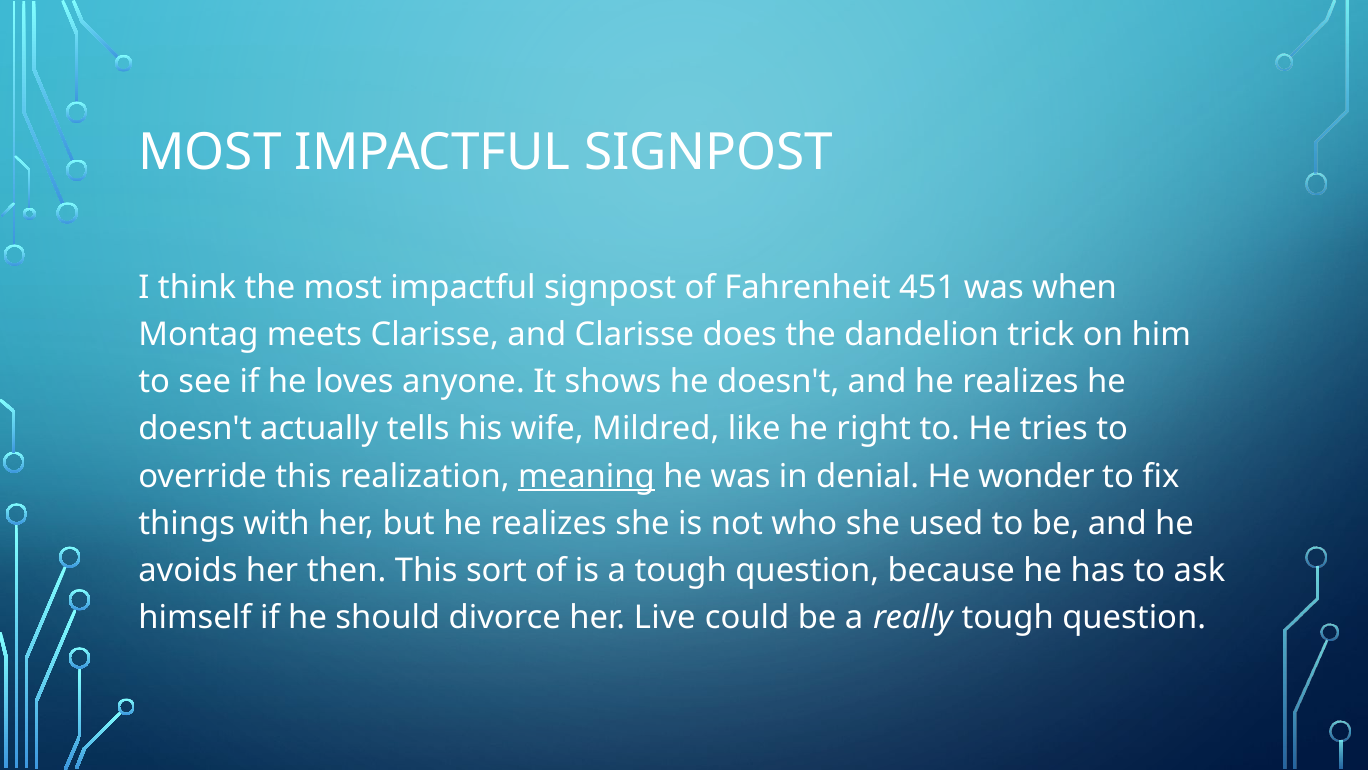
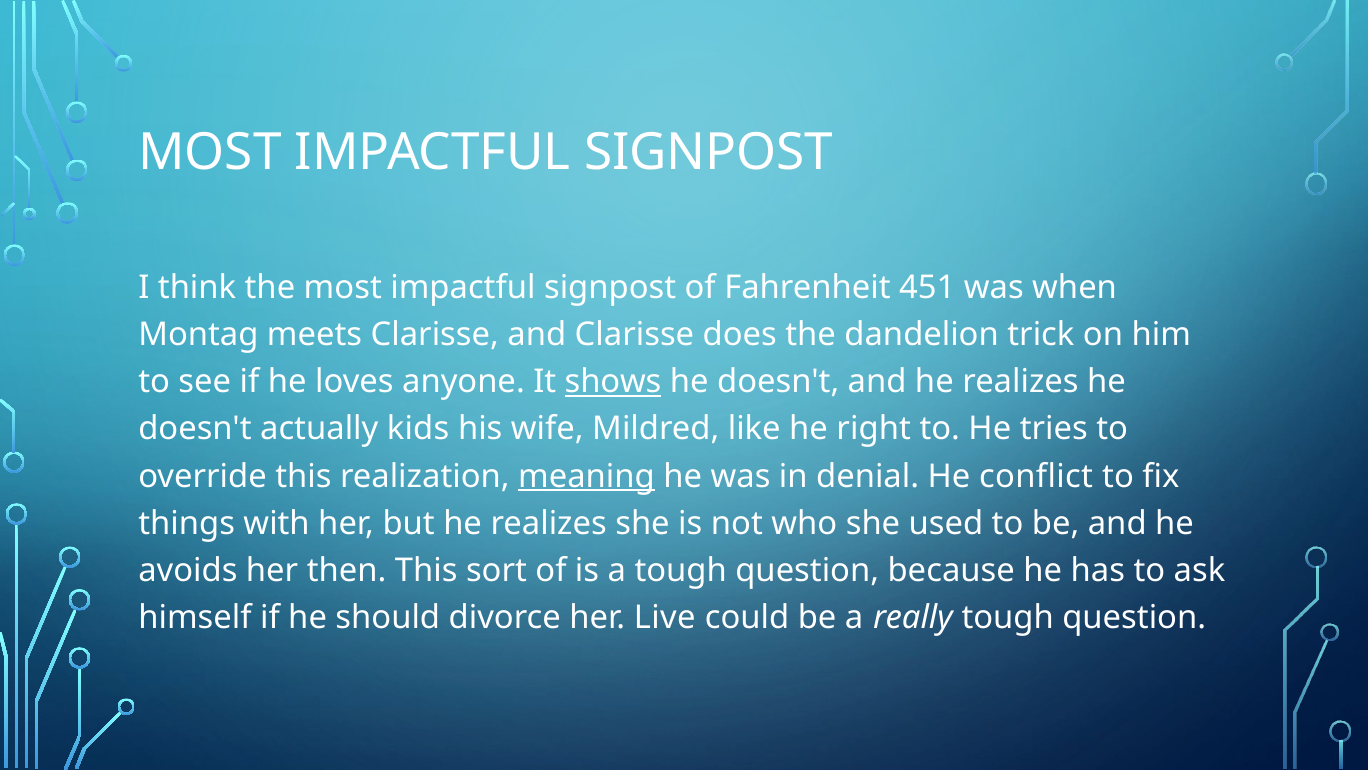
shows underline: none -> present (613, 382)
tells: tells -> kids (418, 429)
wonder: wonder -> conflict (1036, 476)
